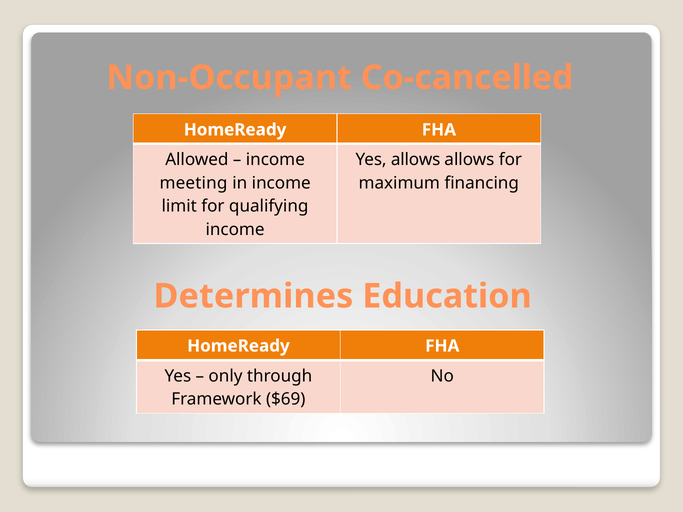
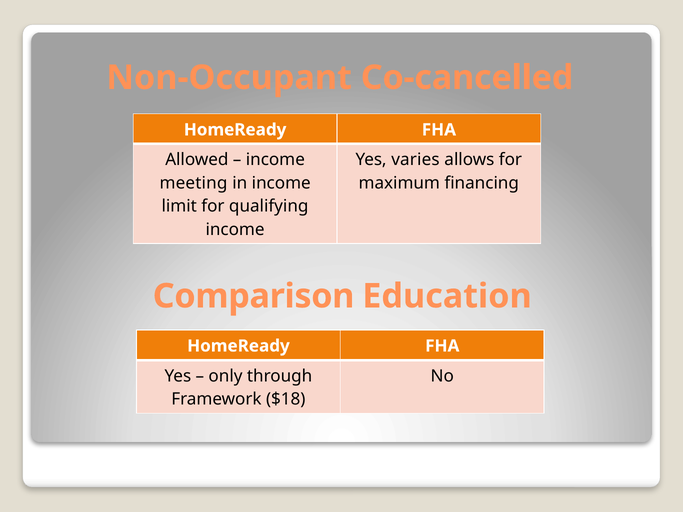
Yes allows: allows -> varies (415, 160)
Determines: Determines -> Comparison (254, 296)
$69: $69 -> $18 (286, 399)
